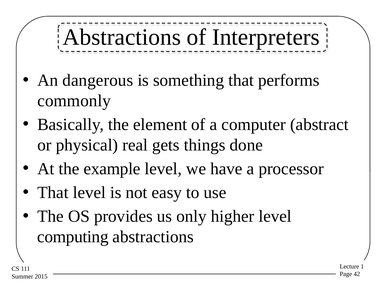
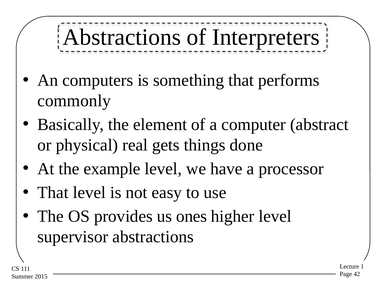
dangerous: dangerous -> computers (98, 80)
only: only -> ones (192, 217)
computing: computing -> supervisor (73, 237)
